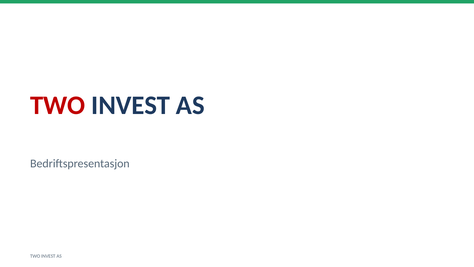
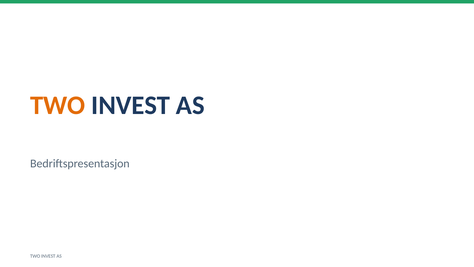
TWO colour: red -> orange (58, 105)
